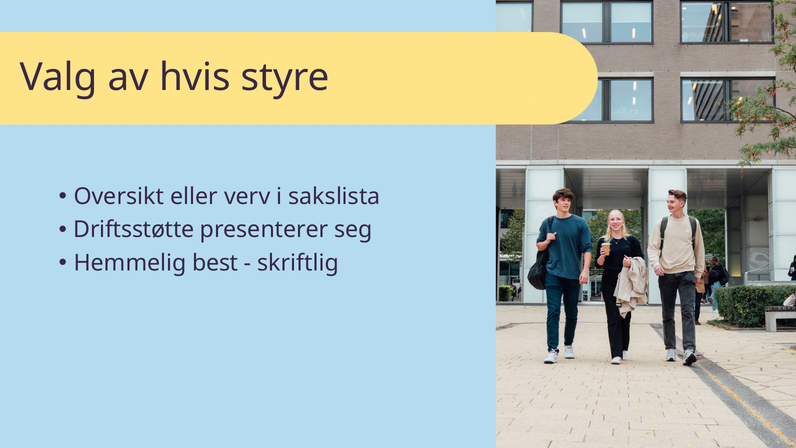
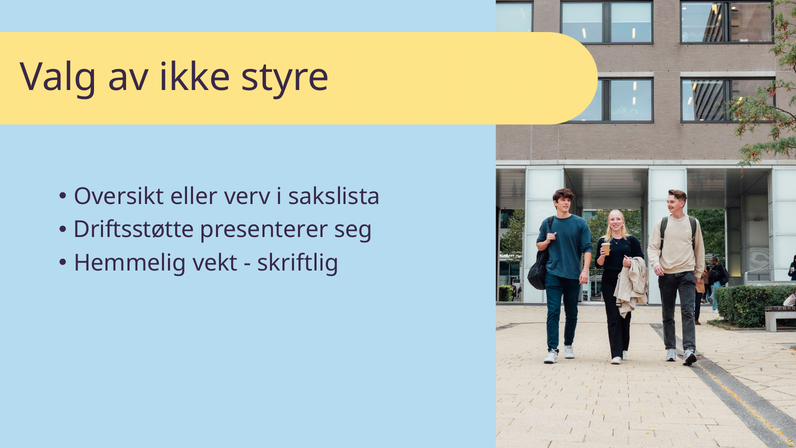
hvis: hvis -> ikke (195, 77)
best: best -> vekt (215, 263)
